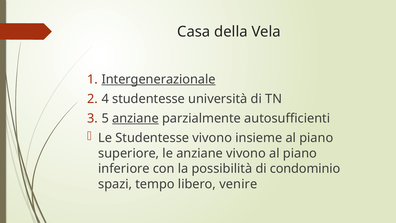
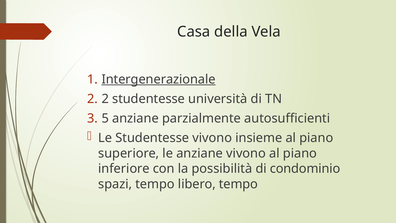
4: 4 -> 2 (105, 99)
anziane underline: present -> none (135, 118)
libero venire: venire -> tempo (238, 184)
